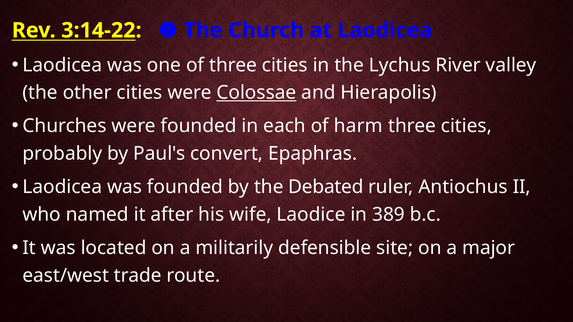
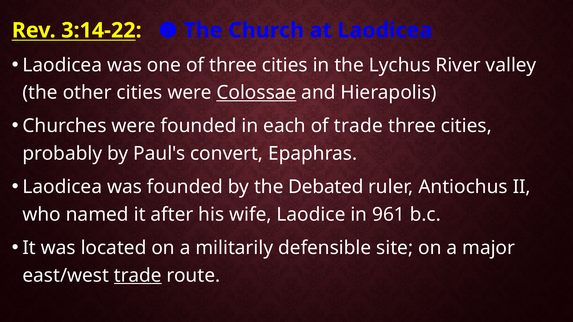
of harm: harm -> trade (358, 126)
389: 389 -> 961 (388, 215)
trade underline: none -> present (138, 276)
